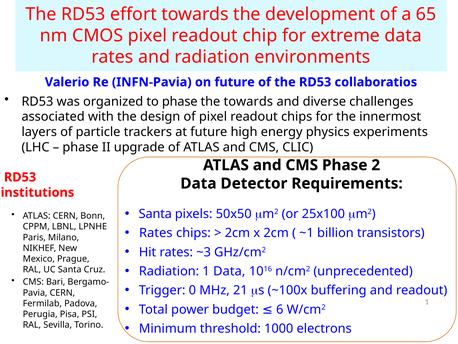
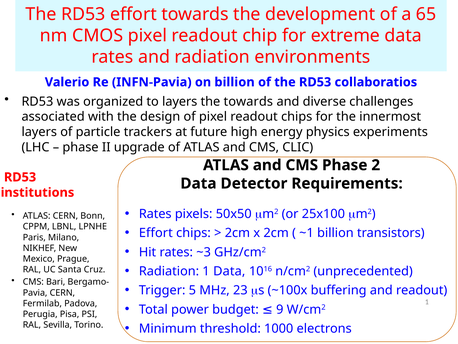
on future: future -> billion (235, 82)
to phase: phase -> layers (180, 101)
Santa: Santa -> Rates (155, 214)
Rates: Rates -> Effort (156, 233)
0: 0 -> 5 (192, 290)
21: 21 -> 23 (240, 290)
6: 6 -> 9 (280, 309)
